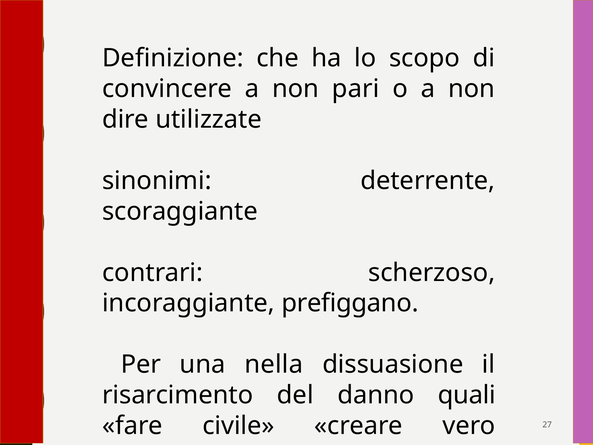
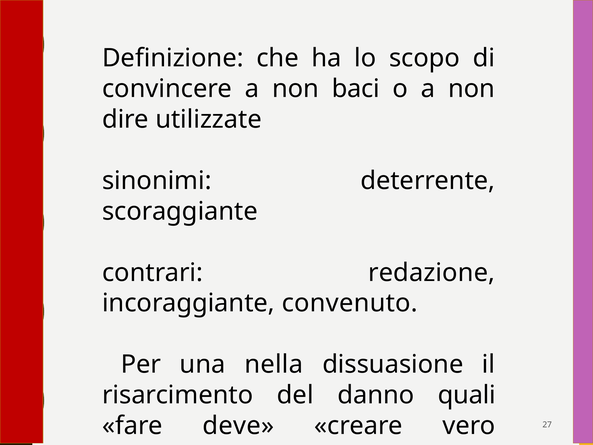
pari: pari -> baci (356, 89)
scherzoso: scherzoso -> redazione (432, 272)
prefiggano: prefiggano -> convenuto (350, 303)
civile: civile -> deve (238, 425)
